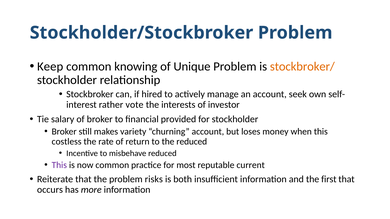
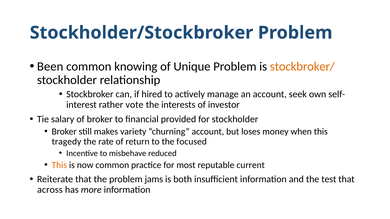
Keep: Keep -> Been (50, 67)
costless: costless -> tragedy (67, 142)
the reduced: reduced -> focused (192, 142)
This colour: purple -> orange (59, 165)
risks: risks -> jams (154, 180)
first: first -> test (329, 180)
occurs: occurs -> across (50, 190)
